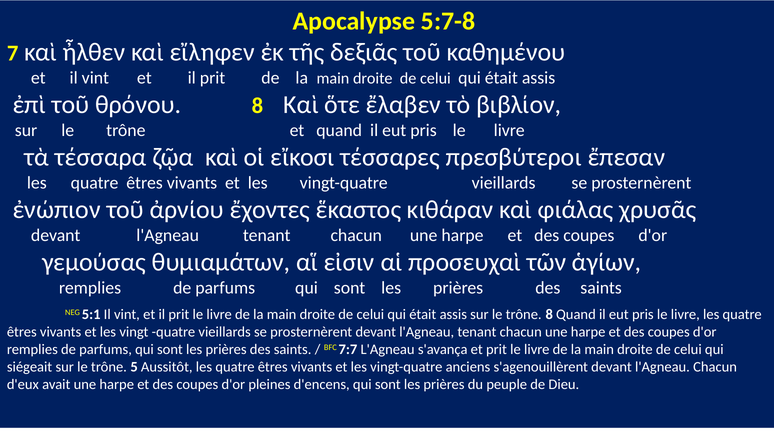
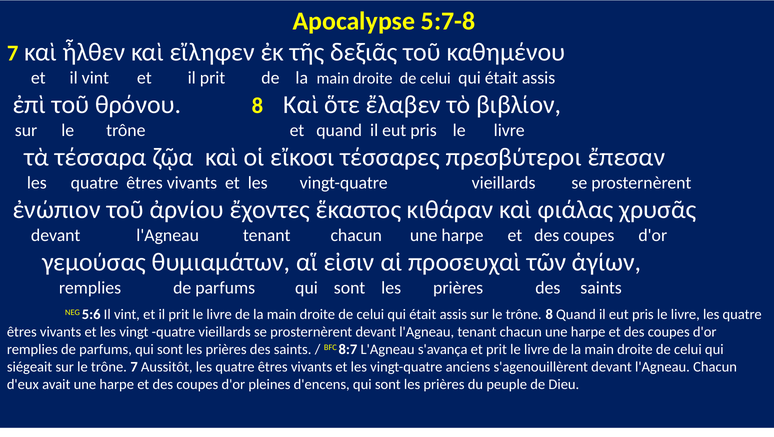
5:1: 5:1 -> 5:6 (91, 314)
7:7: 7:7 -> 8:7 (348, 349)
trône 5: 5 -> 7 (134, 367)
